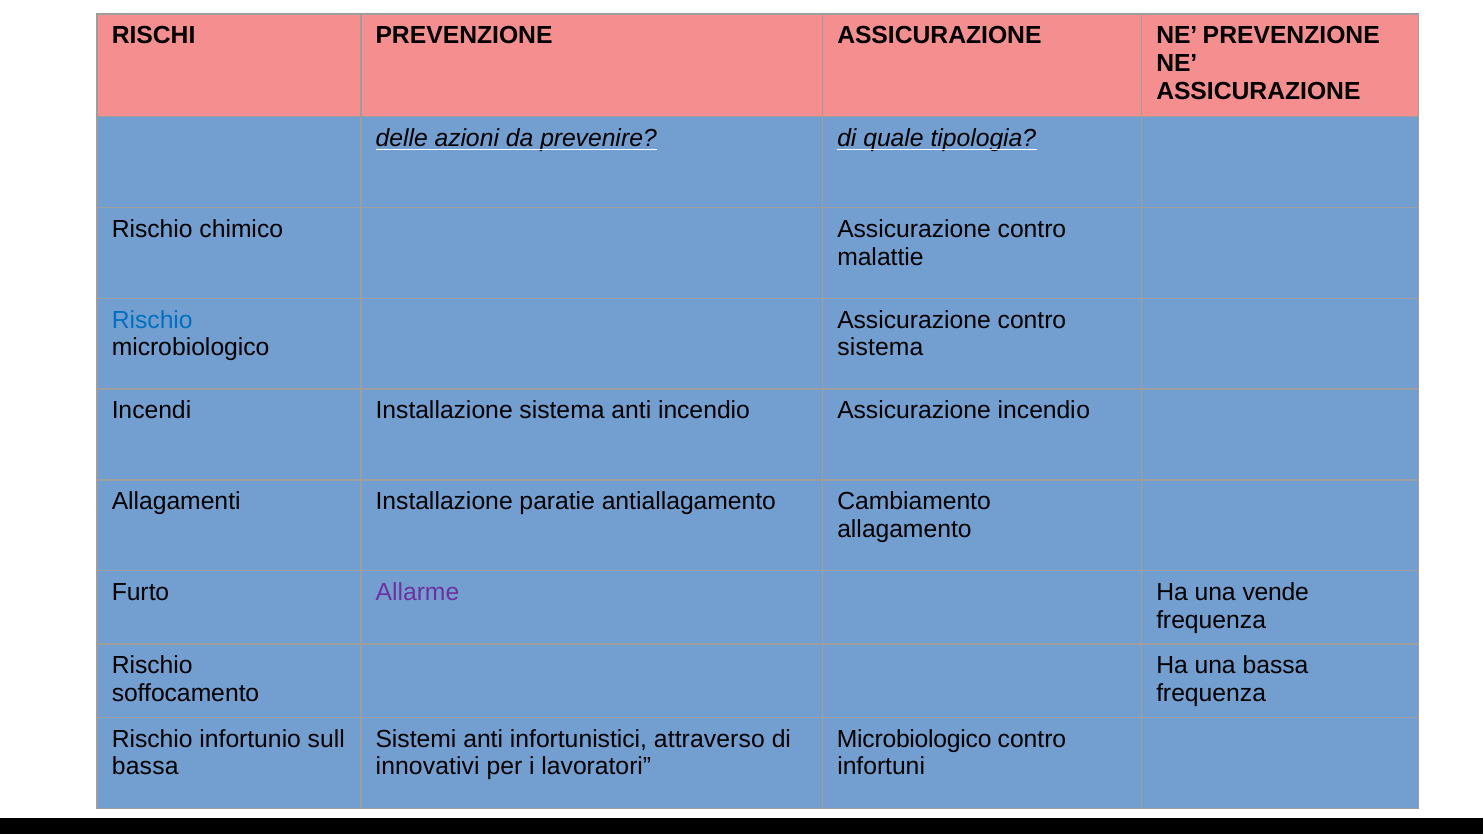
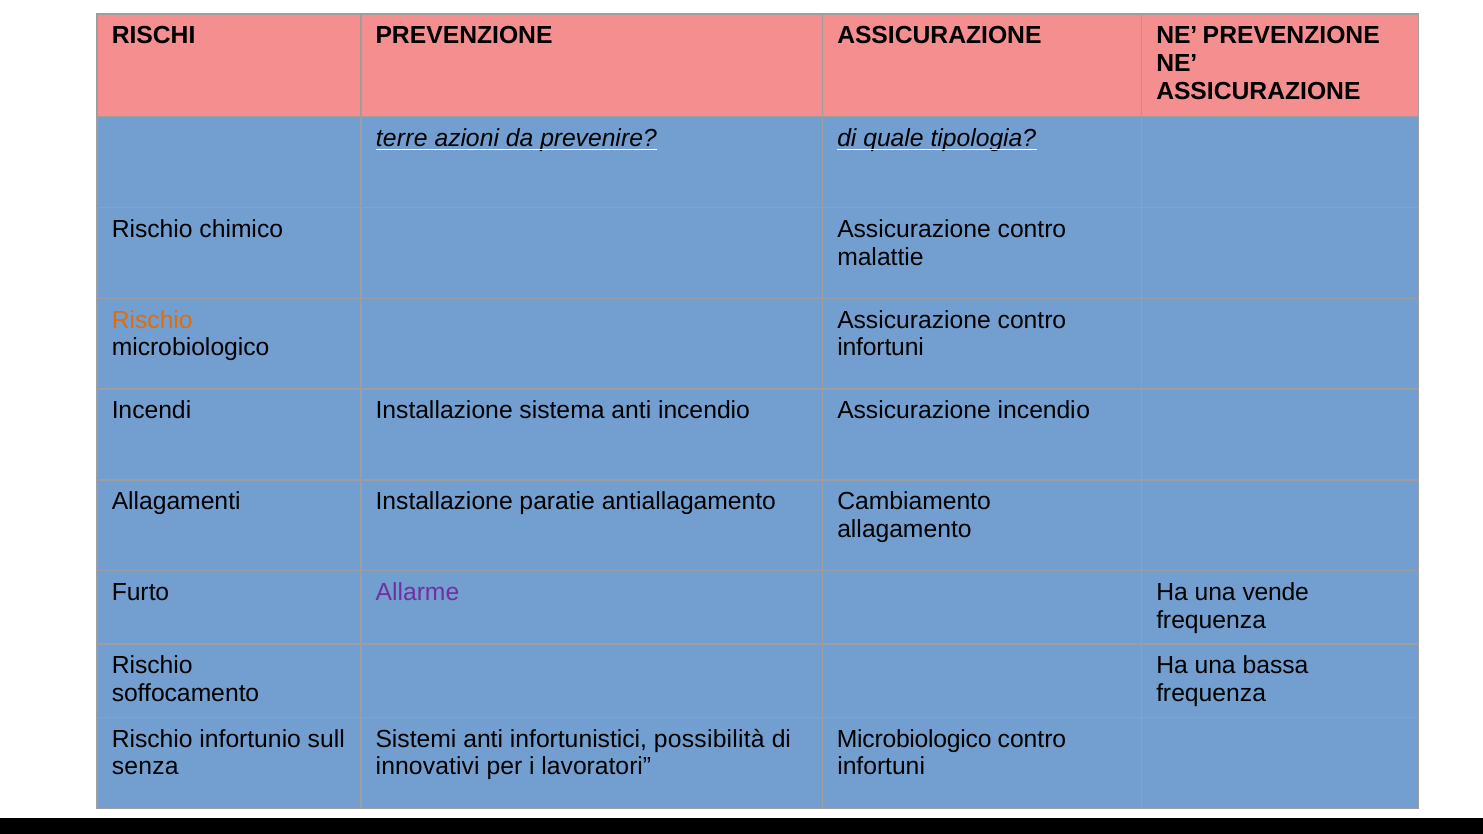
delle: delle -> terre (402, 139)
Rischio colour: blue -> orange (152, 320)
sistema: sistema -> infortuni (881, 348)
attraverso: attraverso -> possibilità (709, 739)
bassa: bassa -> senza (145, 767)
